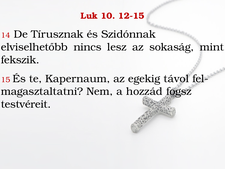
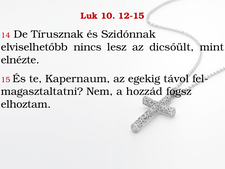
sokaság: sokaság -> dicsőült (172, 47)
fekszik: fekszik -> elnézte (20, 60)
testvéreit: testvéreit -> elhoztam (26, 104)
